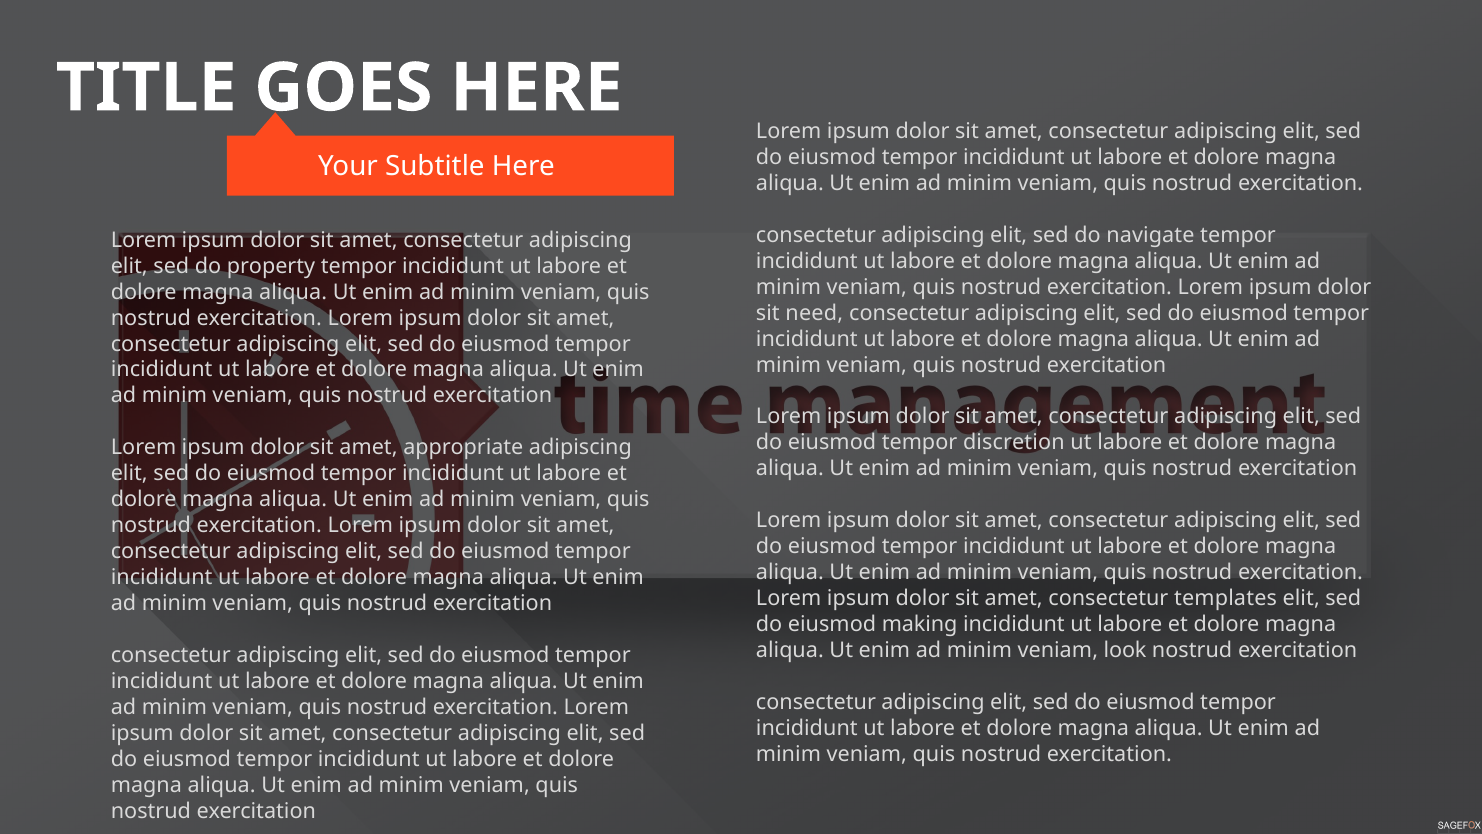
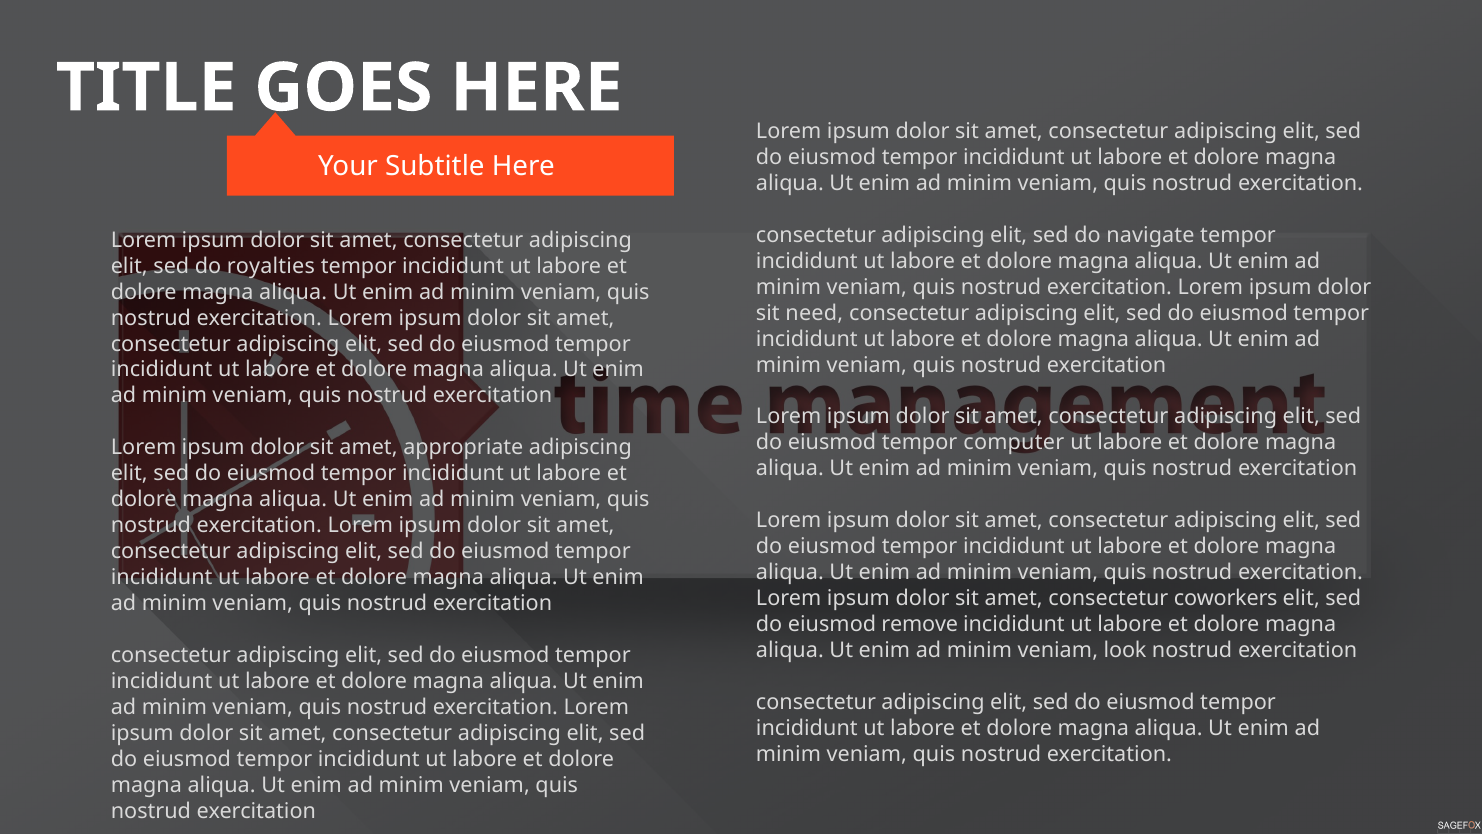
property: property -> royalties (271, 266)
discretion: discretion -> computer (1014, 443)
templates: templates -> coworkers (1226, 598)
making: making -> remove (920, 624)
